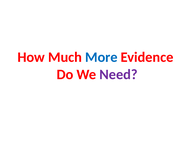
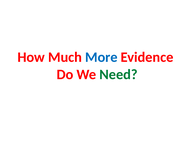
Need colour: purple -> green (118, 74)
